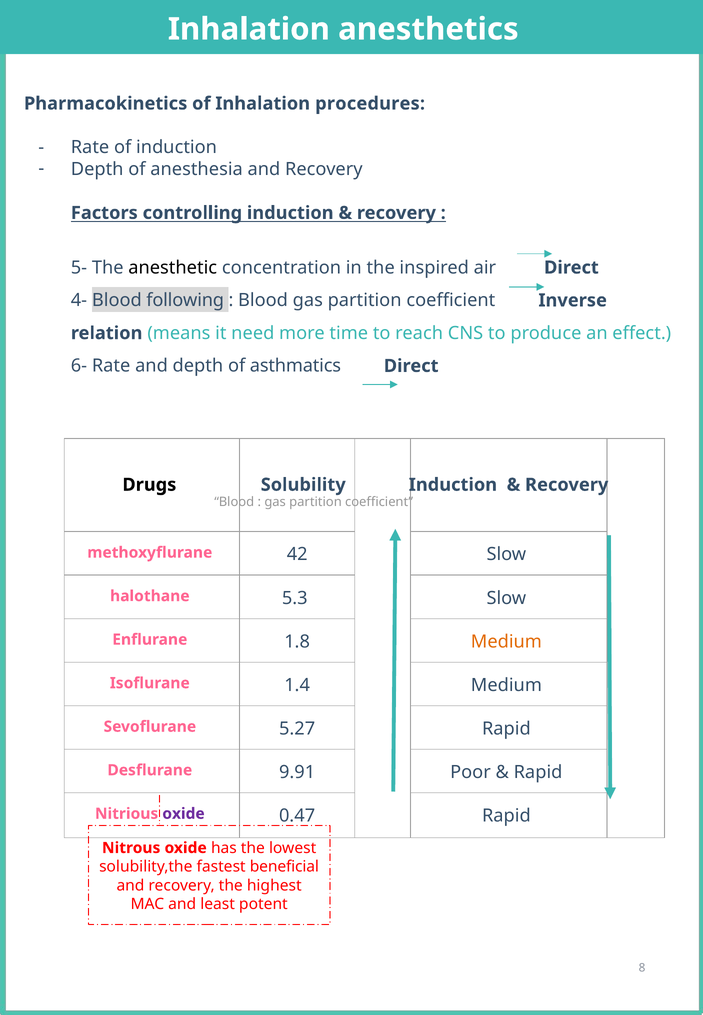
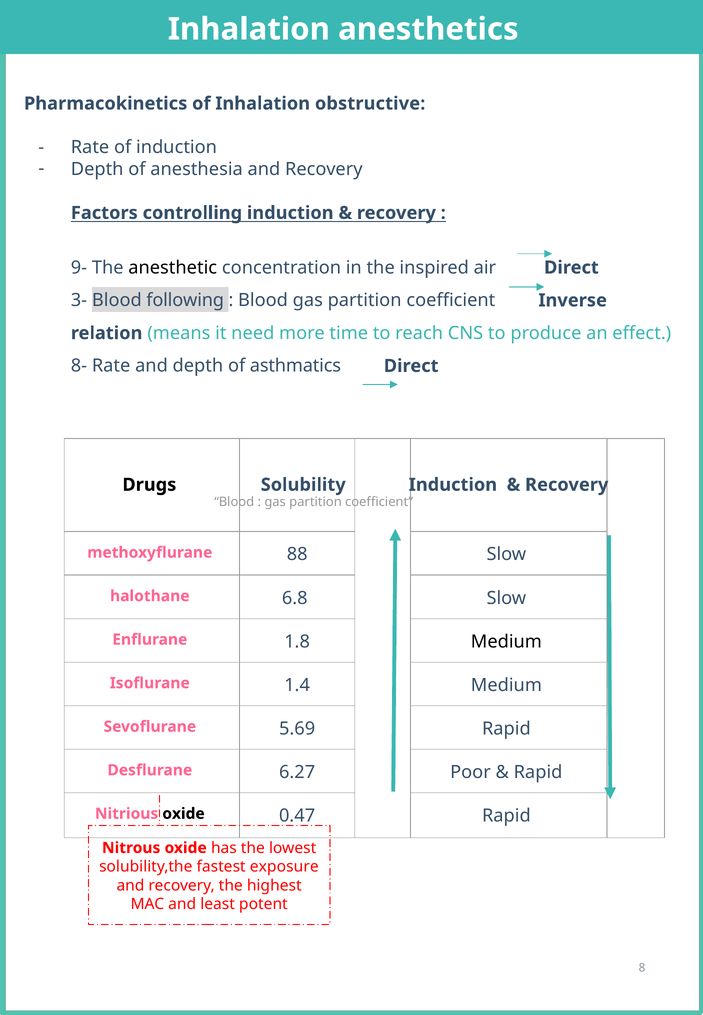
procedures: procedures -> obstructive (370, 104)
5-: 5- -> 9- (79, 268)
4-: 4- -> 3- (79, 301)
6-: 6- -> 8- (79, 366)
42: 42 -> 88 (297, 555)
5.3: 5.3 -> 6.8 (295, 598)
Medium colour: orange -> black (506, 642)
5.27: 5.27 -> 5.69 (297, 729)
9.91: 9.91 -> 6.27 (297, 772)
oxide colour: purple -> black (183, 814)
beneficial: beneficial -> exposure (284, 867)
